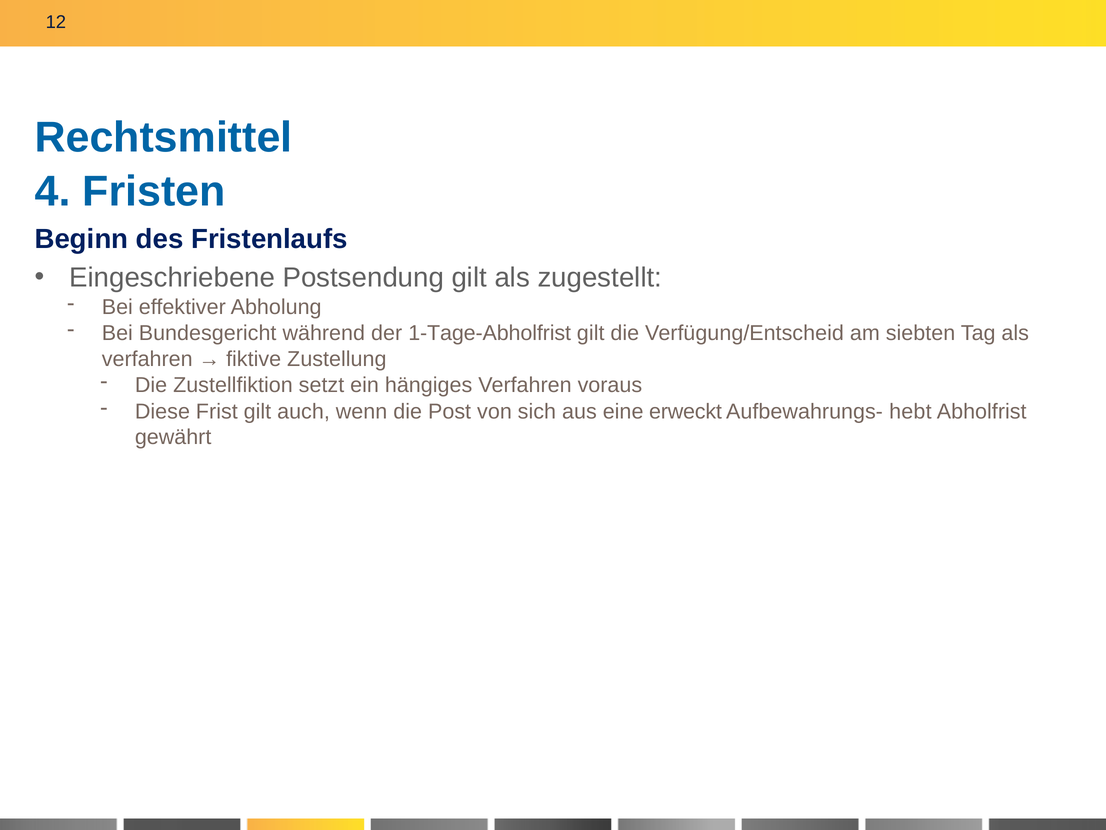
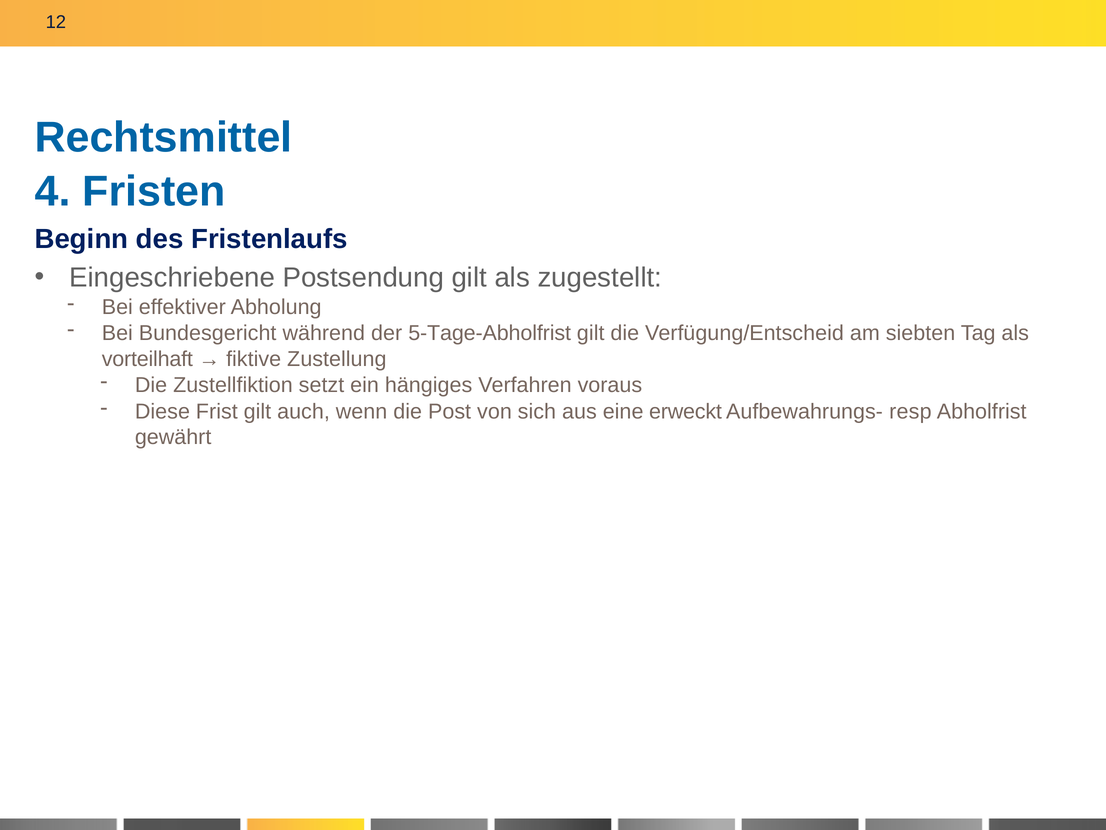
1-Tage-Abholfrist: 1-Tage-Abholfrist -> 5-Tage-Abholfrist (490, 333)
verfahren: verfahren -> vorteilhaft (147, 359)
hebt: hebt -> resp (910, 411)
